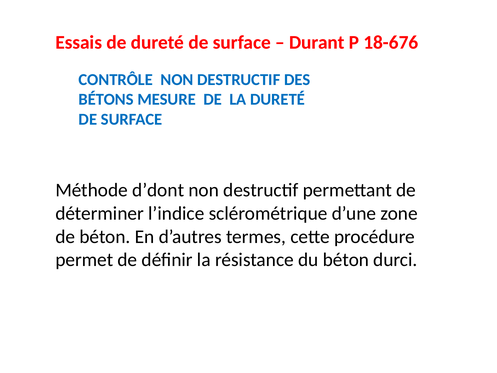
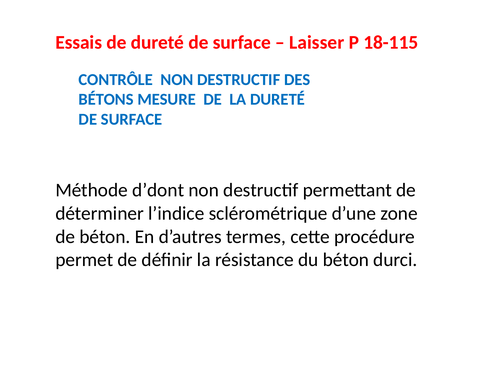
Durant: Durant -> Laisser (317, 43)
18-676: 18-676 -> 18-115 (391, 43)
